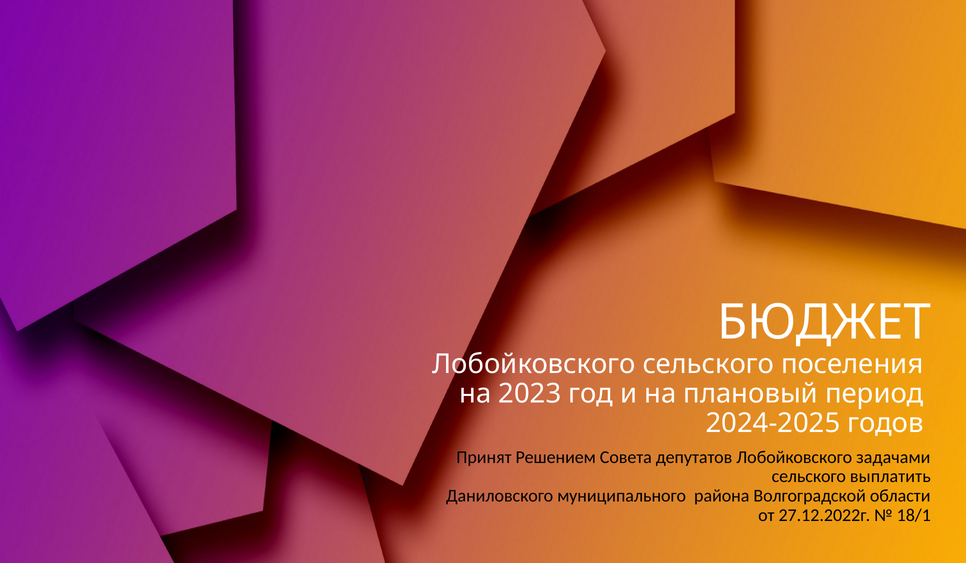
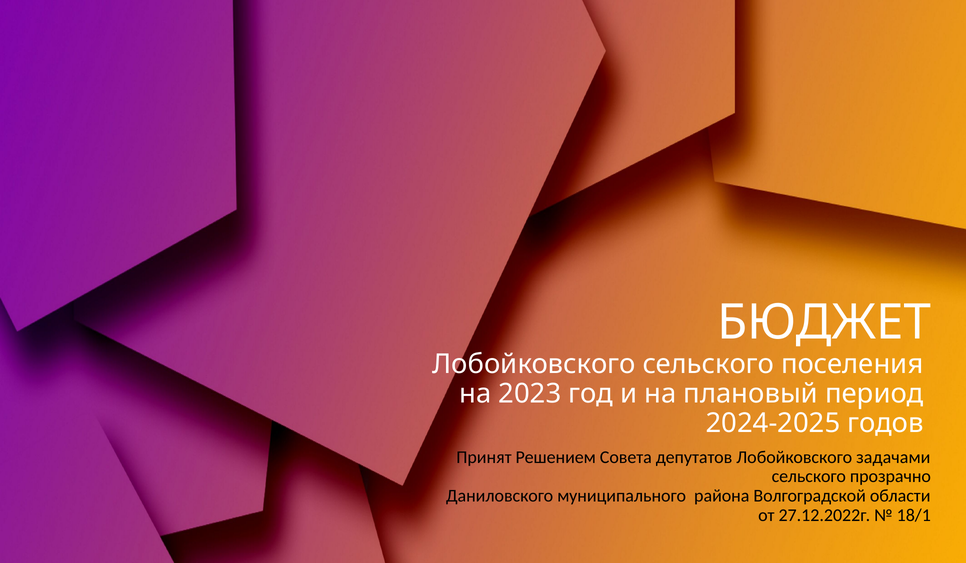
выплатить: выплатить -> прозрачно (890, 477)
